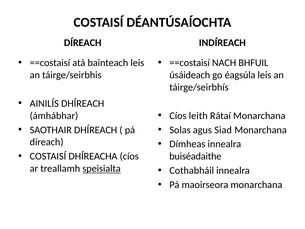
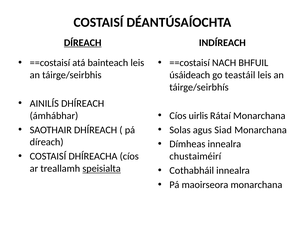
DÍREACH underline: none -> present (83, 43)
éagsúla: éagsúla -> teastáil (240, 75)
leith: leith -> uirlis (198, 116)
buiséadaithe: buiséadaithe -> chustaiméirí (195, 156)
